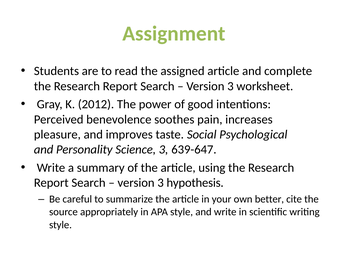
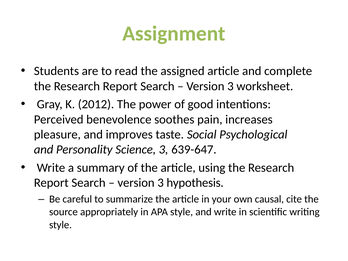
better: better -> causal (269, 199)
